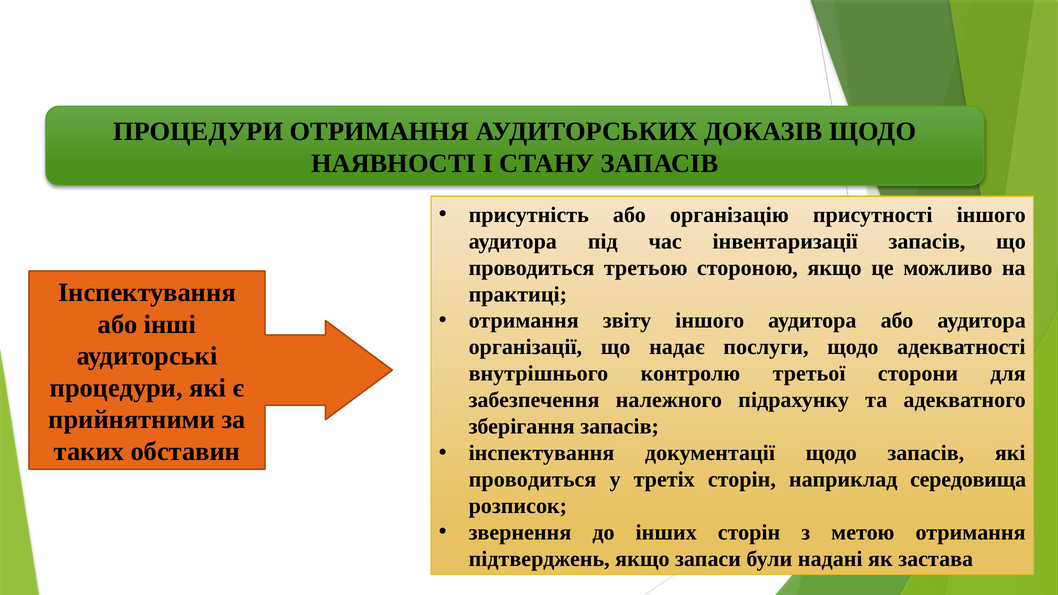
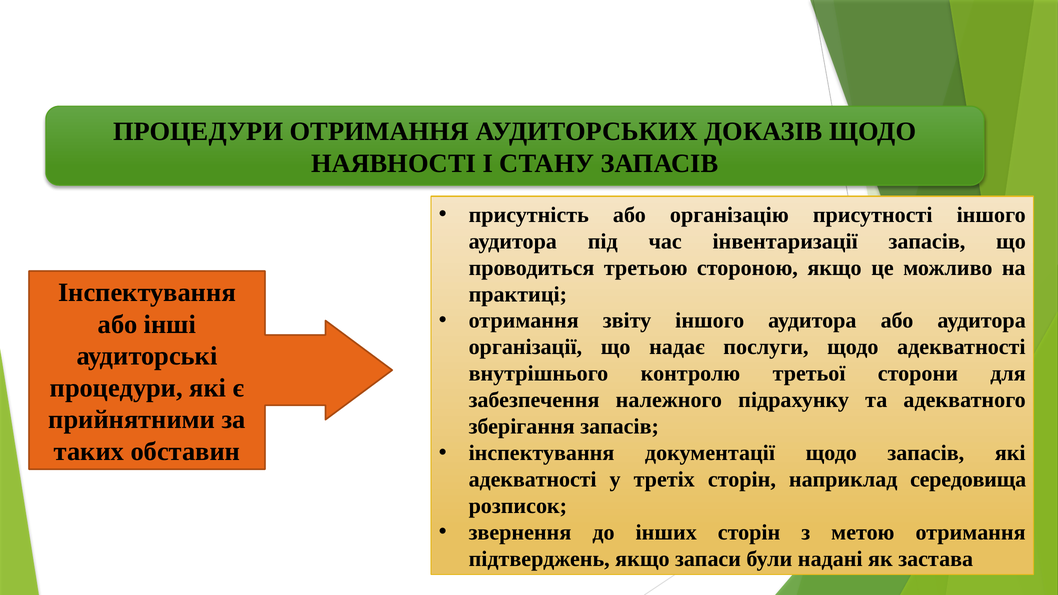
проводиться: проводиться -> адекватності (533, 480)
